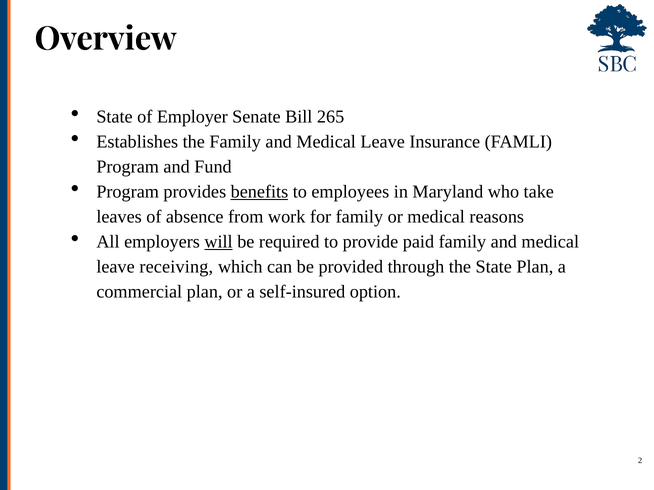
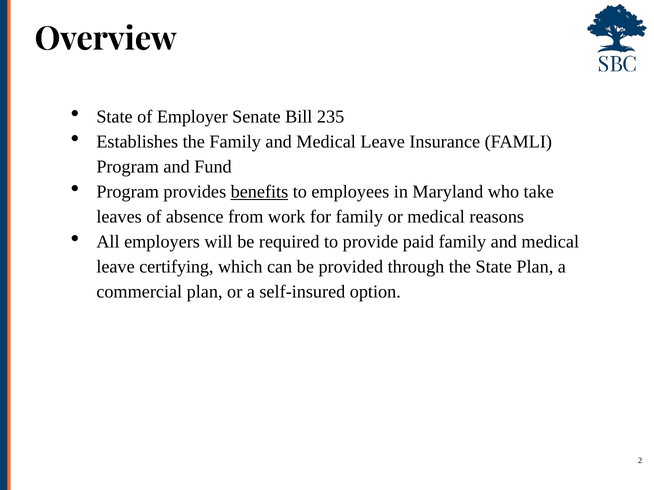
265: 265 -> 235 (331, 117)
will underline: present -> none (219, 242)
receiving: receiving -> certifying (176, 267)
